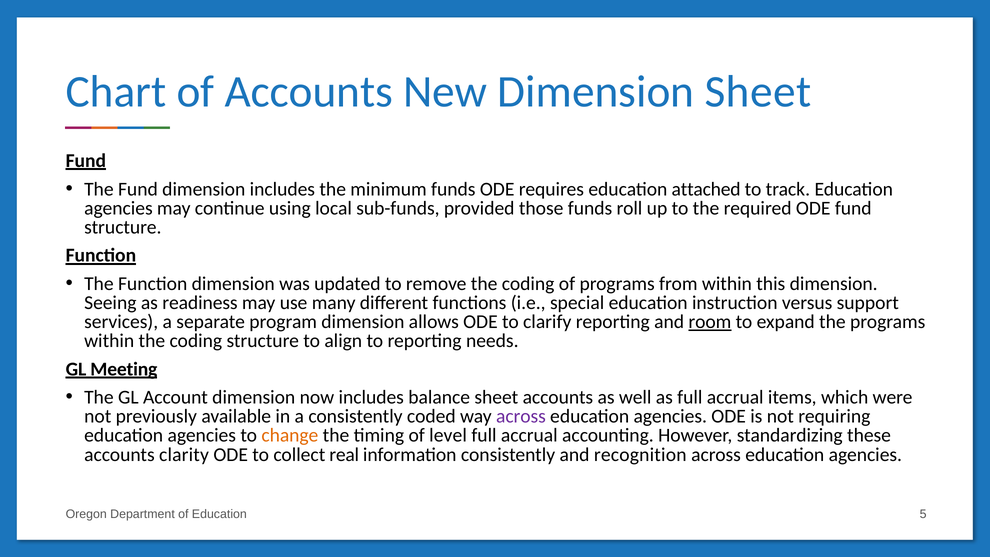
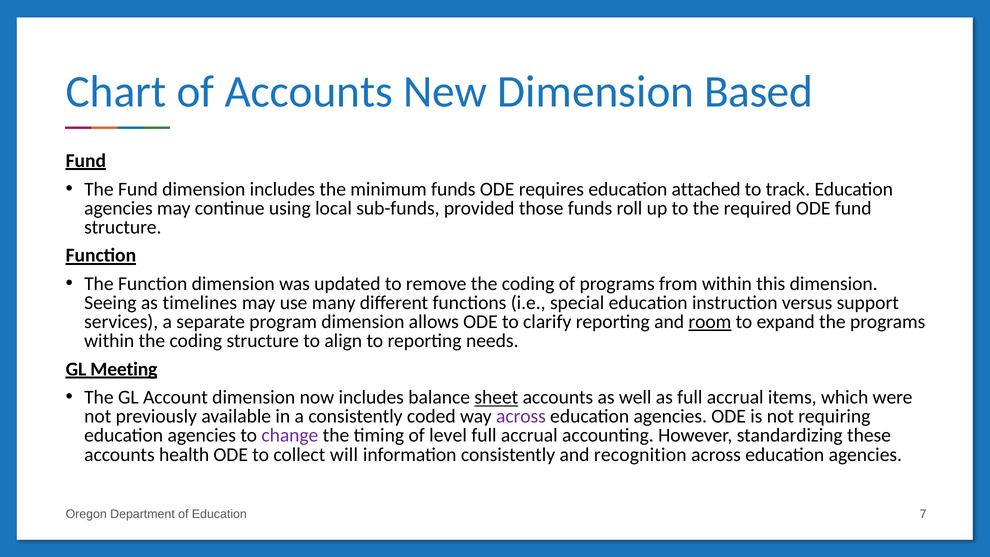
Dimension Sheet: Sheet -> Based (758, 92)
readiness: readiness -> timelines (200, 303)
sheet underline: none -> present (496, 397)
change colour: orange -> purple (290, 435)
clarity: clarity -> health (184, 454)
real: real -> will (344, 454)
5: 5 -> 7 (923, 514)
